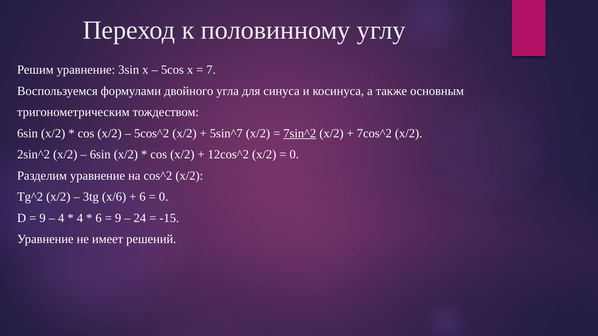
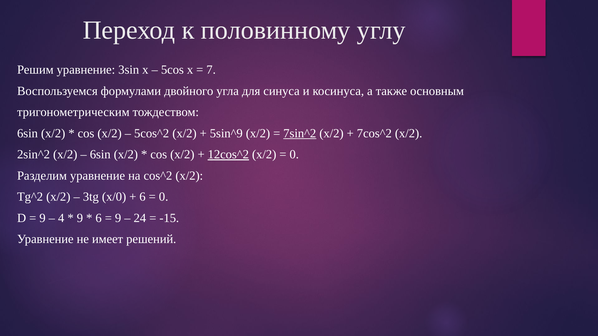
5sin^7: 5sin^7 -> 5sin^9 (226, 133)
12cos^2 underline: none -> present (228, 155)
x/6: x/6 -> x/0 (114, 197)
4: 4 -> 9 (80, 218)
